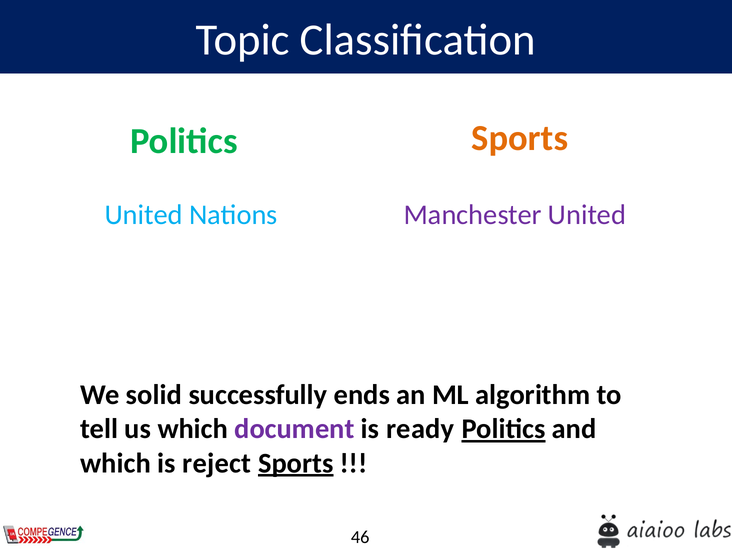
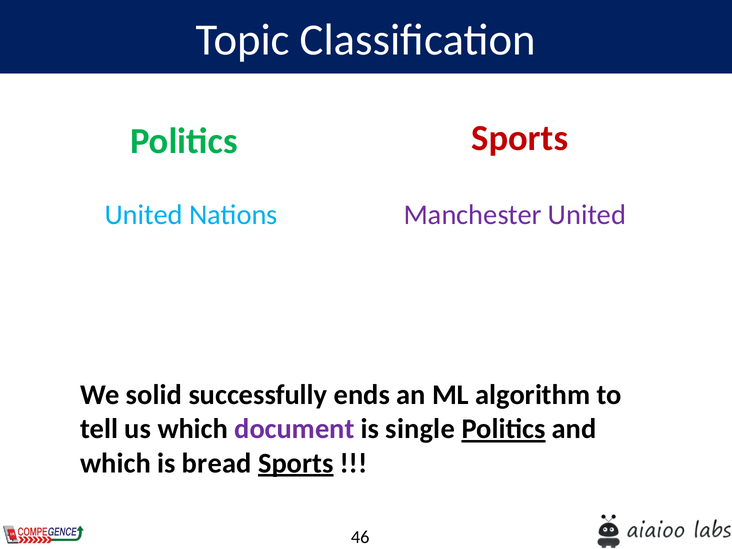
Sports colour: orange -> red (520, 138)
ready: ready -> single (420, 429)
reject: reject -> bread (217, 463)
